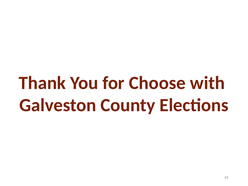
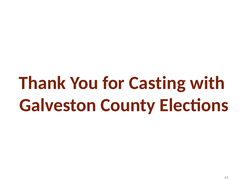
Choose: Choose -> Casting (157, 83)
